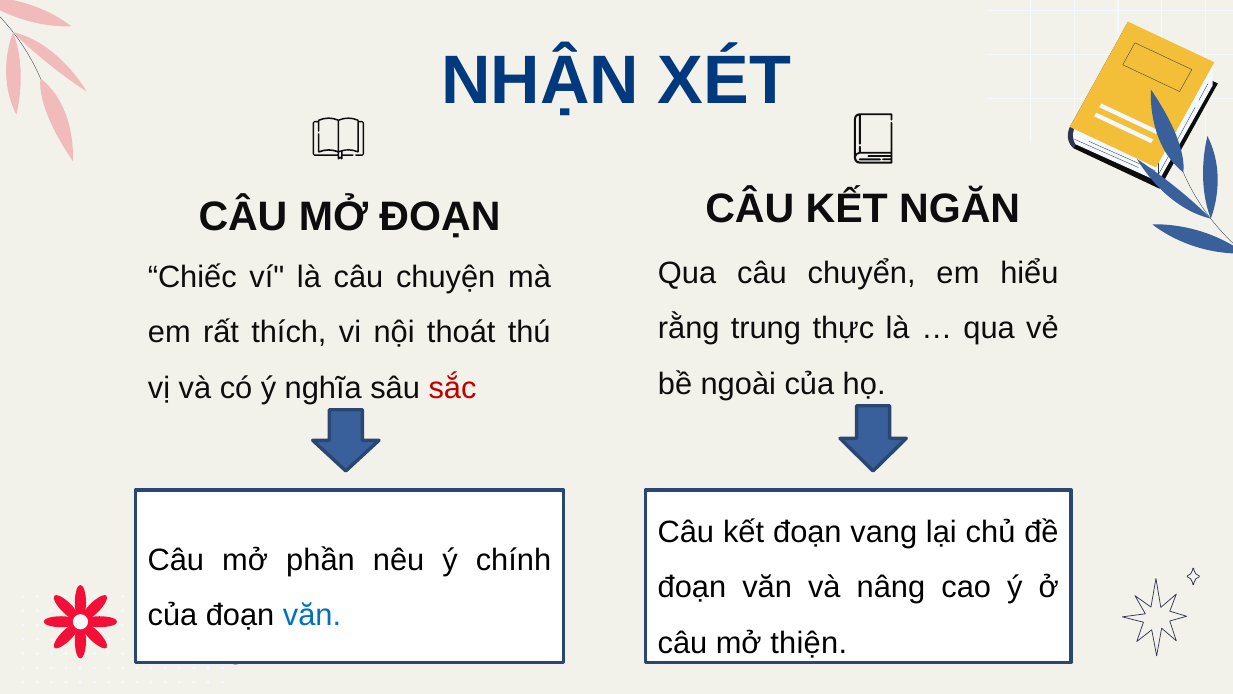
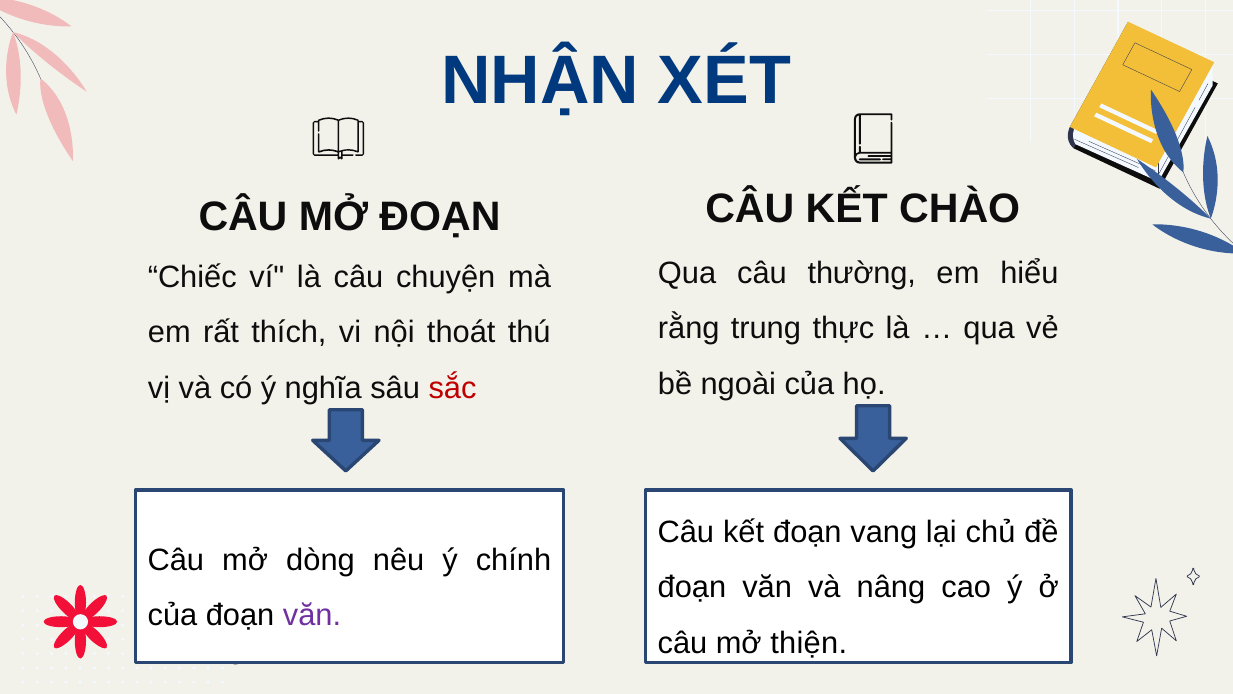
NGĂN: NGĂN -> CHÀO (960, 208)
chuyển: chuyển -> thường (862, 273)
phần: phần -> dòng (321, 560)
văn colour: blue -> purple (312, 615)
